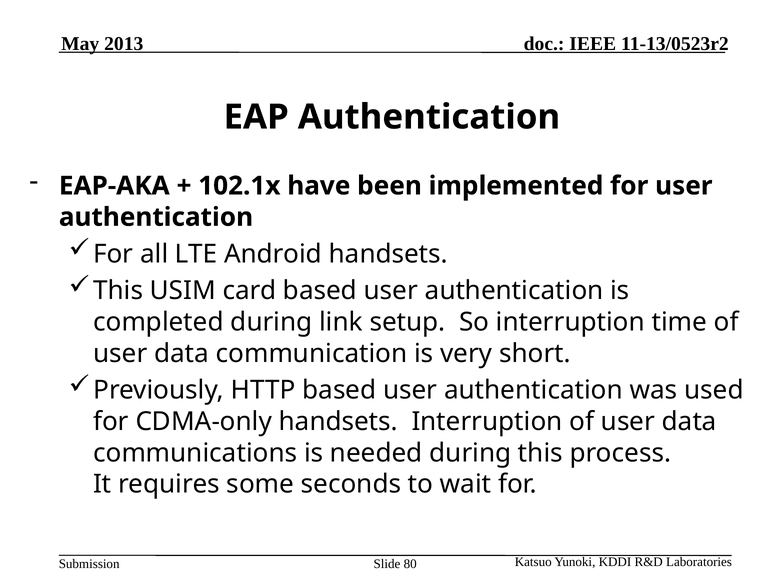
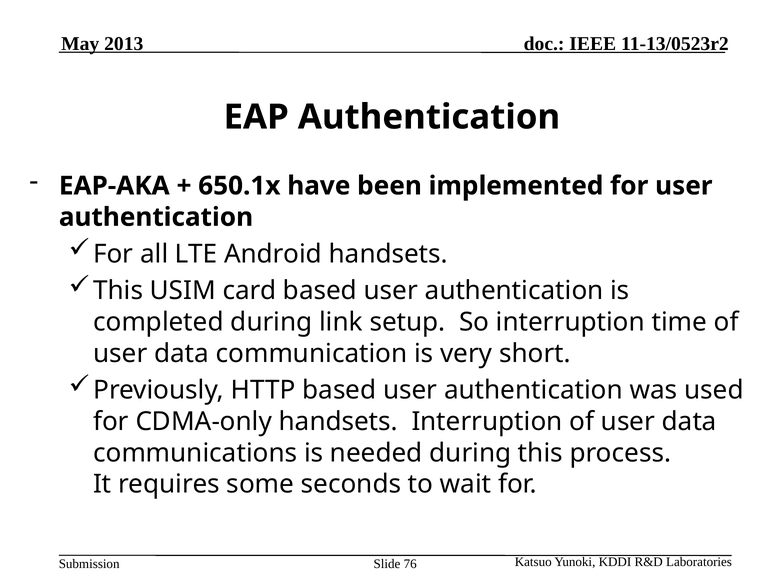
102.1x: 102.1x -> 650.1x (239, 186)
80: 80 -> 76 (410, 564)
